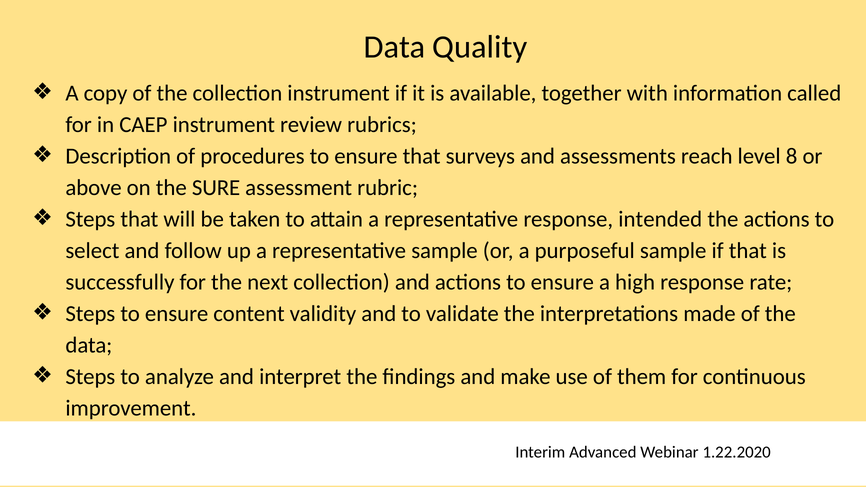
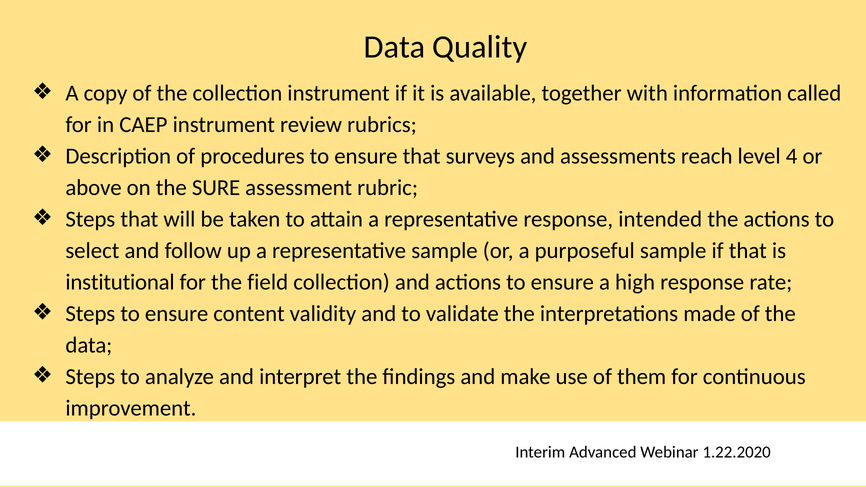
8: 8 -> 4 (792, 156)
successfully: successfully -> institutional (120, 282)
next: next -> field (268, 282)
